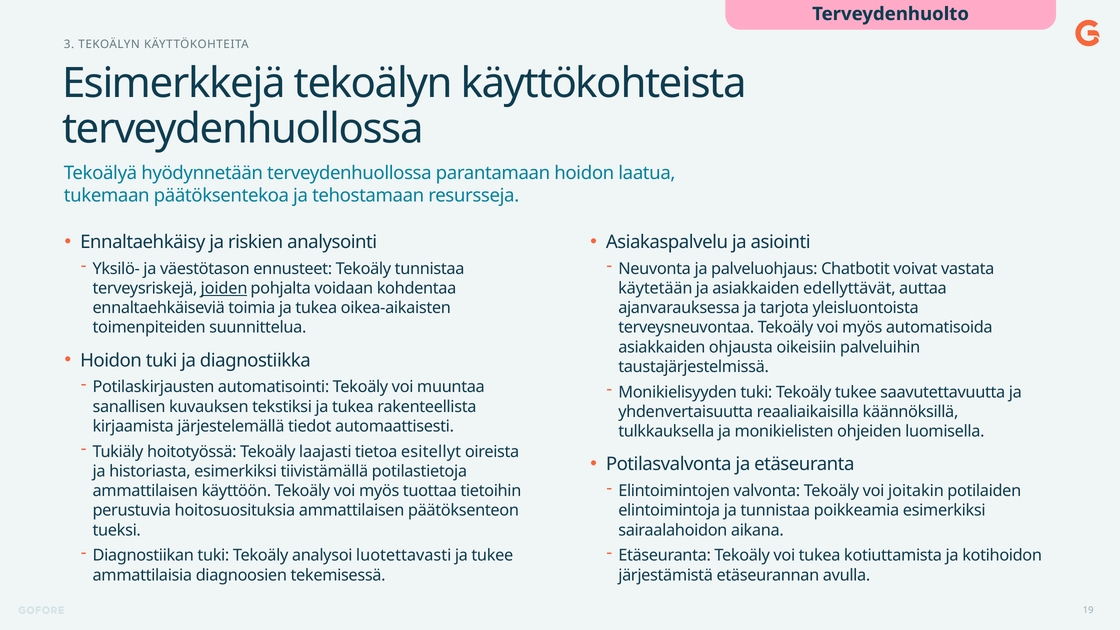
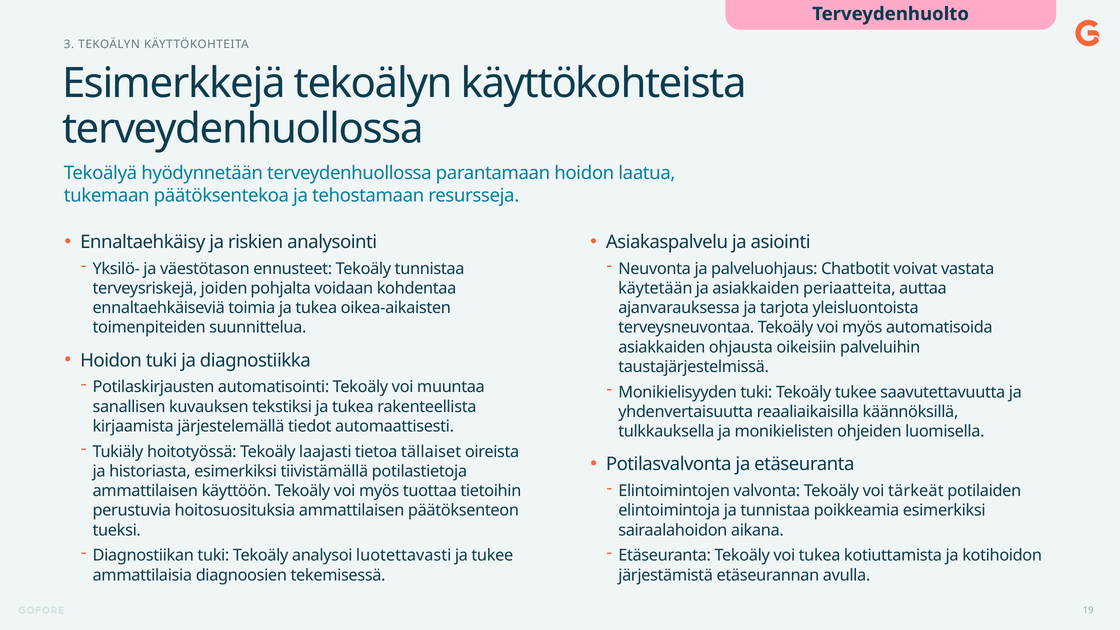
joiden underline: present -> none (224, 288)
edellyttävät: edellyttävät -> periaatteita (849, 288)
esitellyt: esitellyt -> tällaiset (431, 452)
joitakin: joitakin -> tärkeät (916, 491)
